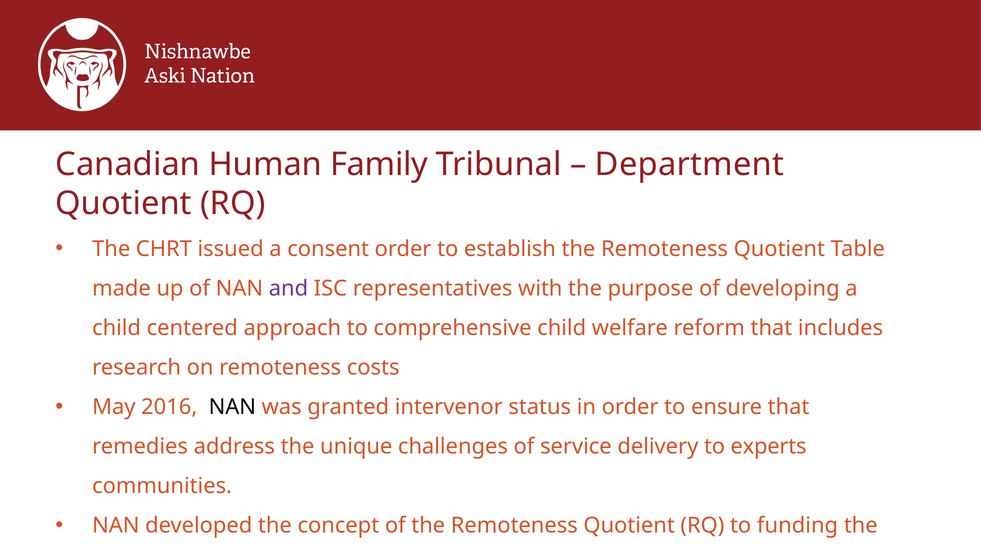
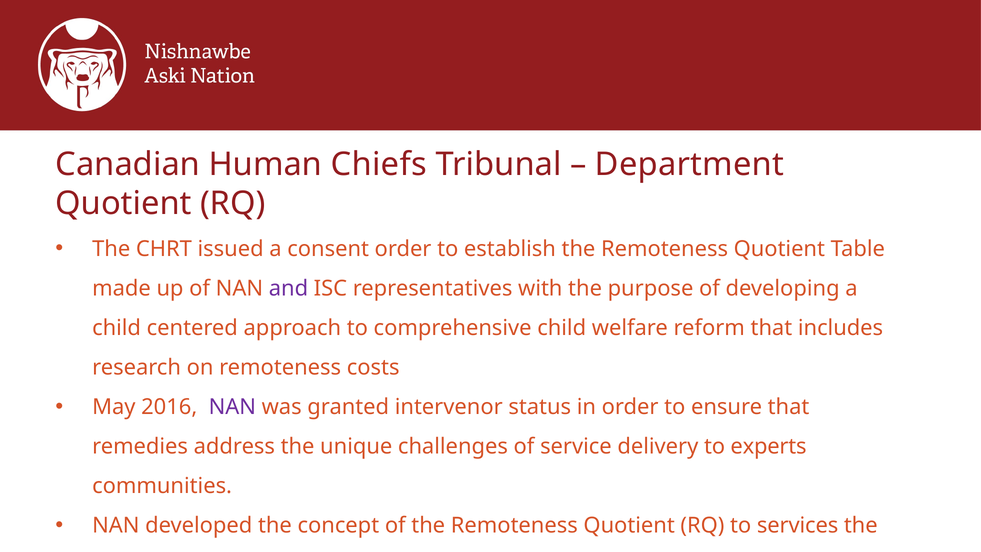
Family: Family -> Chiefs (379, 164)
NAN colour: black -> purple (232, 407)
to funding: funding -> services (798, 526)
